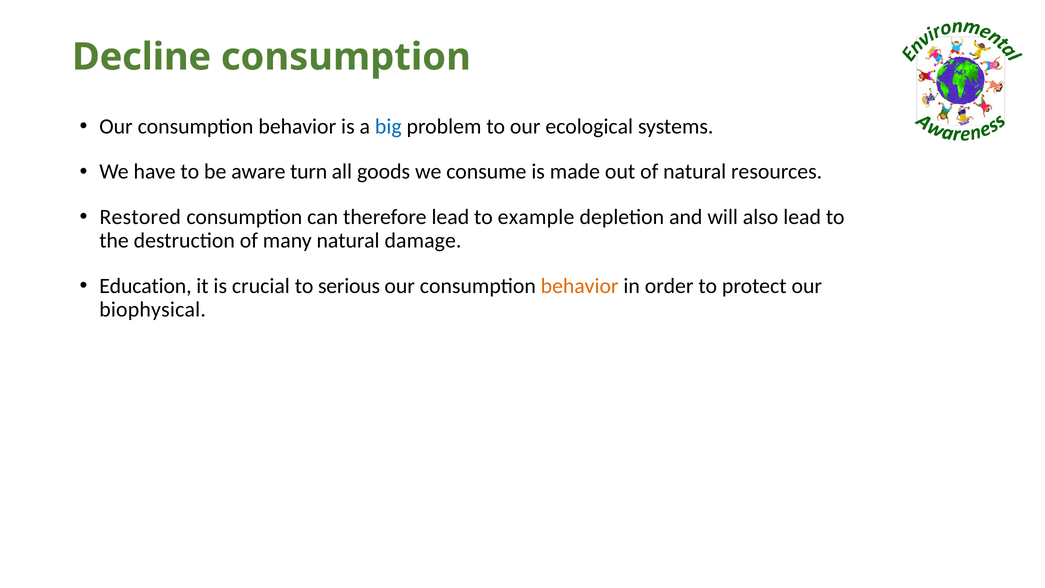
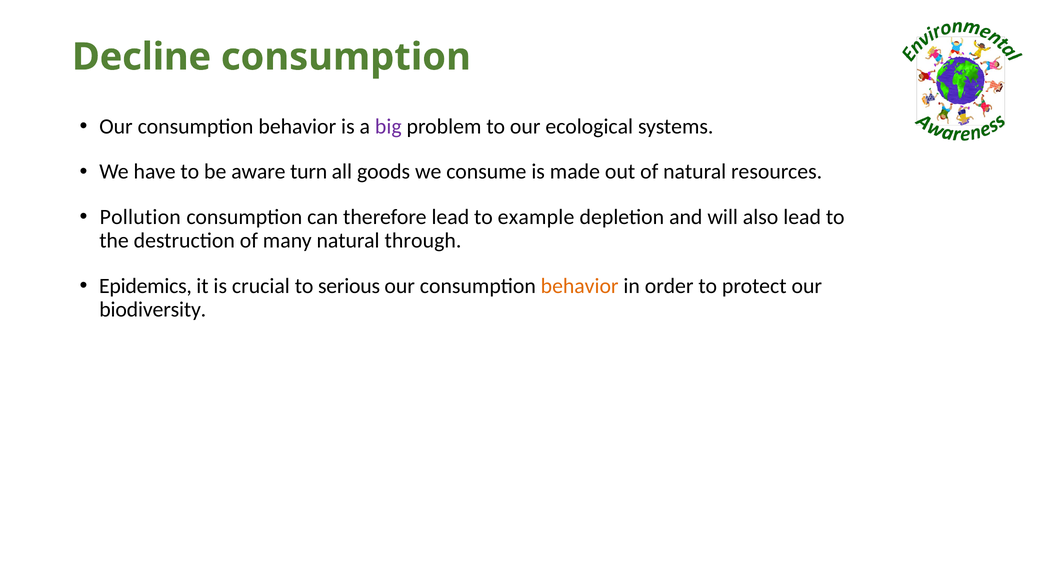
big colour: blue -> purple (388, 126)
Restored: Restored -> Pollution (140, 217)
damage: damage -> through (423, 241)
Education: Education -> Epidemics (145, 286)
biophysical: biophysical -> biodiversity (153, 309)
